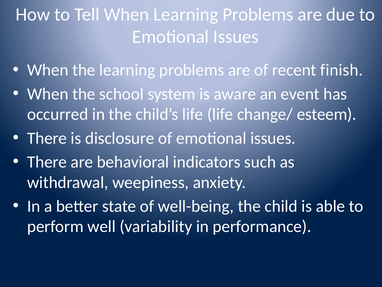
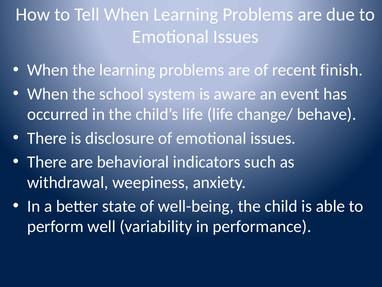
esteem: esteem -> behave (327, 114)
